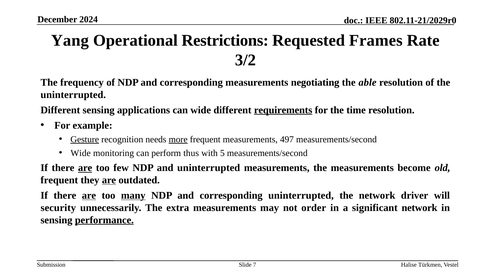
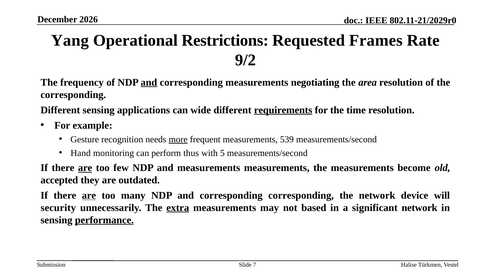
2024: 2024 -> 2026 (89, 20)
3/2: 3/2 -> 9/2 (245, 60)
and underline: none -> present (149, 82)
able: able -> area (368, 82)
uninterrupted: uninterrupted -> corresponding (73, 95)
Gesture underline: present -> none (85, 140)
497: 497 -> 539 (287, 140)
Wide: Wide -> Hand (81, 153)
and uninterrupted: uninterrupted -> measurements (209, 168)
frequent: frequent -> accepted (59, 180)
are underline: present -> none (109, 180)
many underline: present -> none (133, 196)
corresponding uninterrupted: uninterrupted -> corresponding (301, 196)
driver: driver -> device (415, 196)
extra underline: none -> present (178, 208)
order: order -> based (314, 208)
